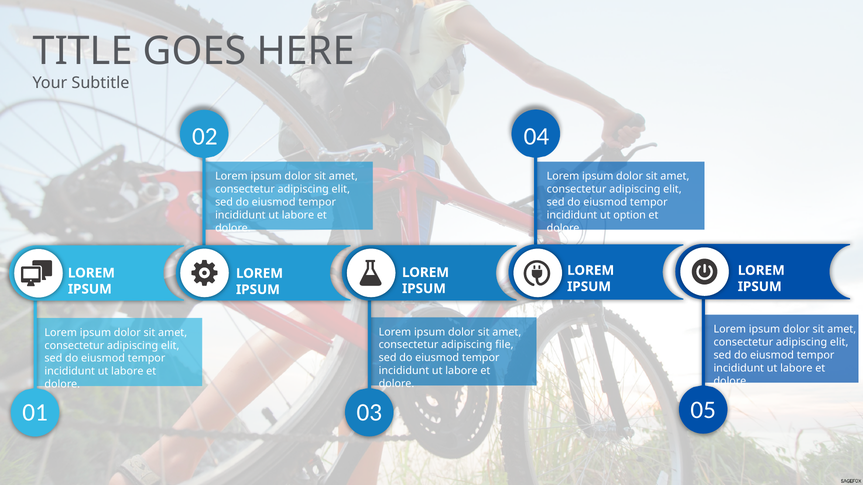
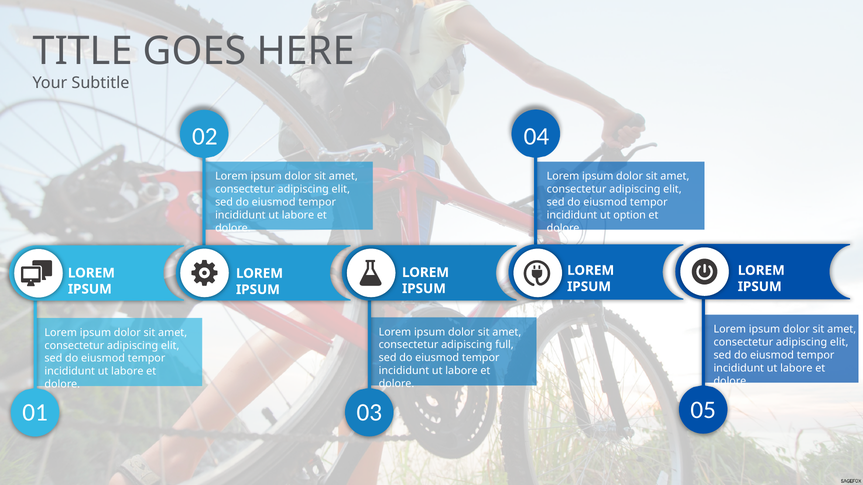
file: file -> full (504, 345)
